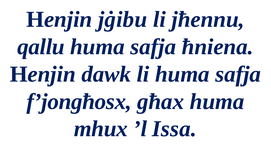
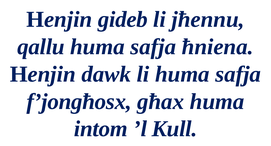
jġibu: jġibu -> gideb (123, 19)
mhux: mhux -> intom (101, 129)
Issa: Issa -> Kull (174, 129)
